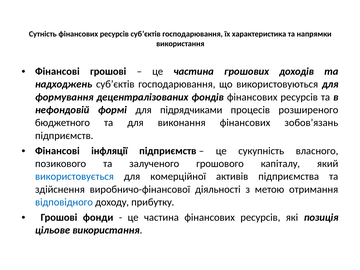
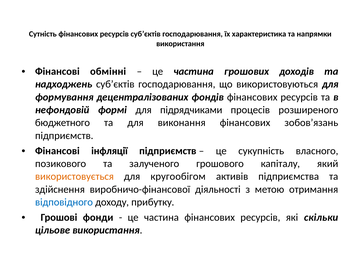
Фінансові грошові: грошові -> обмінні (108, 71)
використовується colour: blue -> orange (74, 176)
комерційної: комерційної -> кругообігом (178, 176)
позиція: позиція -> скільки (321, 217)
